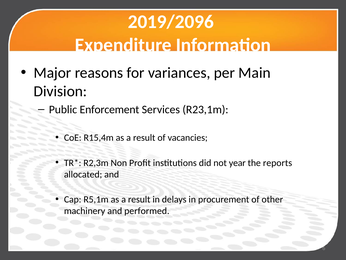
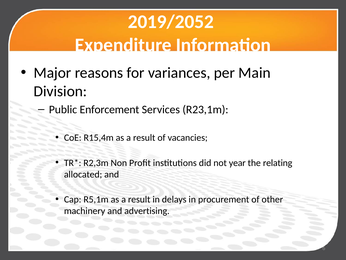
2019/2096: 2019/2096 -> 2019/2052 (171, 22)
reports: reports -> relating (278, 163)
performed: performed -> advertising (147, 211)
